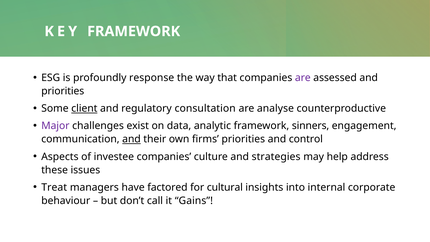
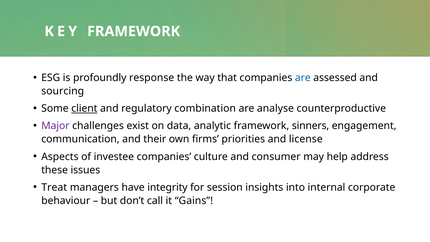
are colour: purple -> blue (303, 78)
priorities: priorities -> sourcing (63, 91)
consultation: consultation -> combination (205, 108)
and underline: present -> none (131, 139)
control: control -> license (306, 139)
strategies: strategies -> consumer (276, 157)
factored: factored -> integrity (167, 187)
cultural: cultural -> session (225, 187)
